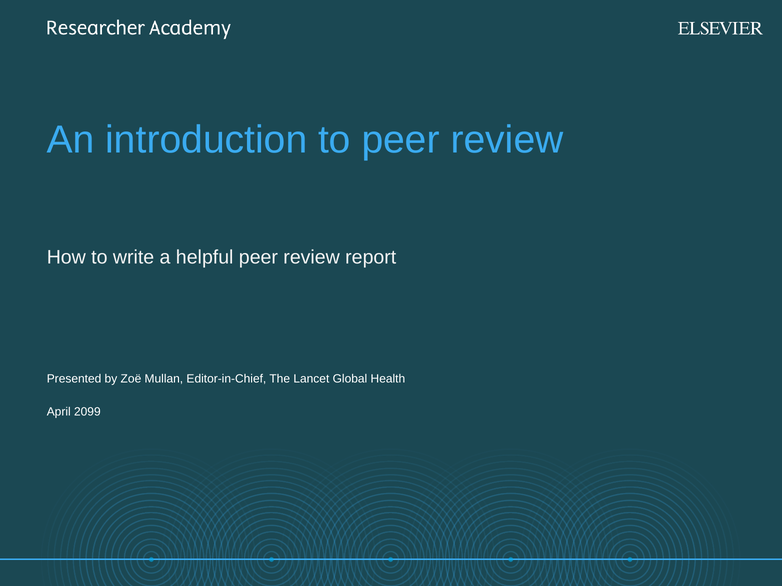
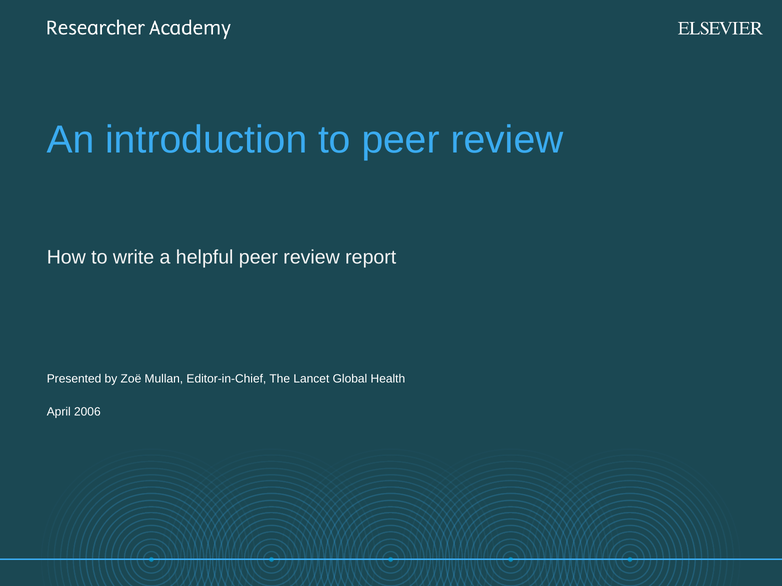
2099: 2099 -> 2006 (87, 412)
